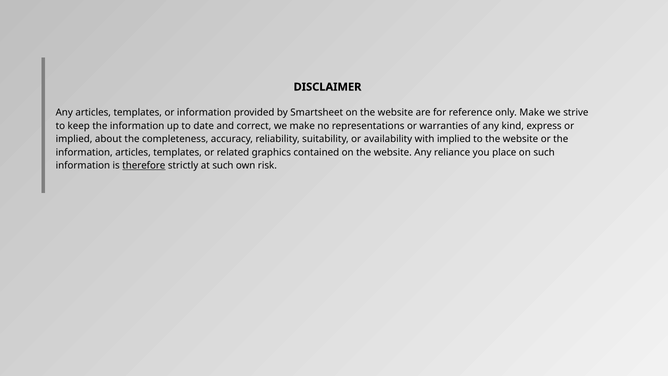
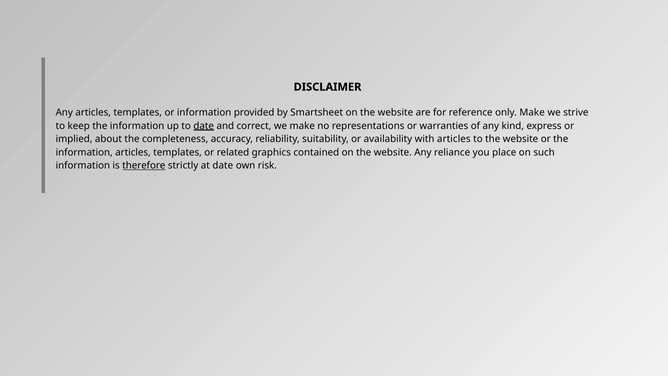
date underline: none -> present (204, 126)
with implied: implied -> articles (454, 139)
at such: such -> date (223, 166)
